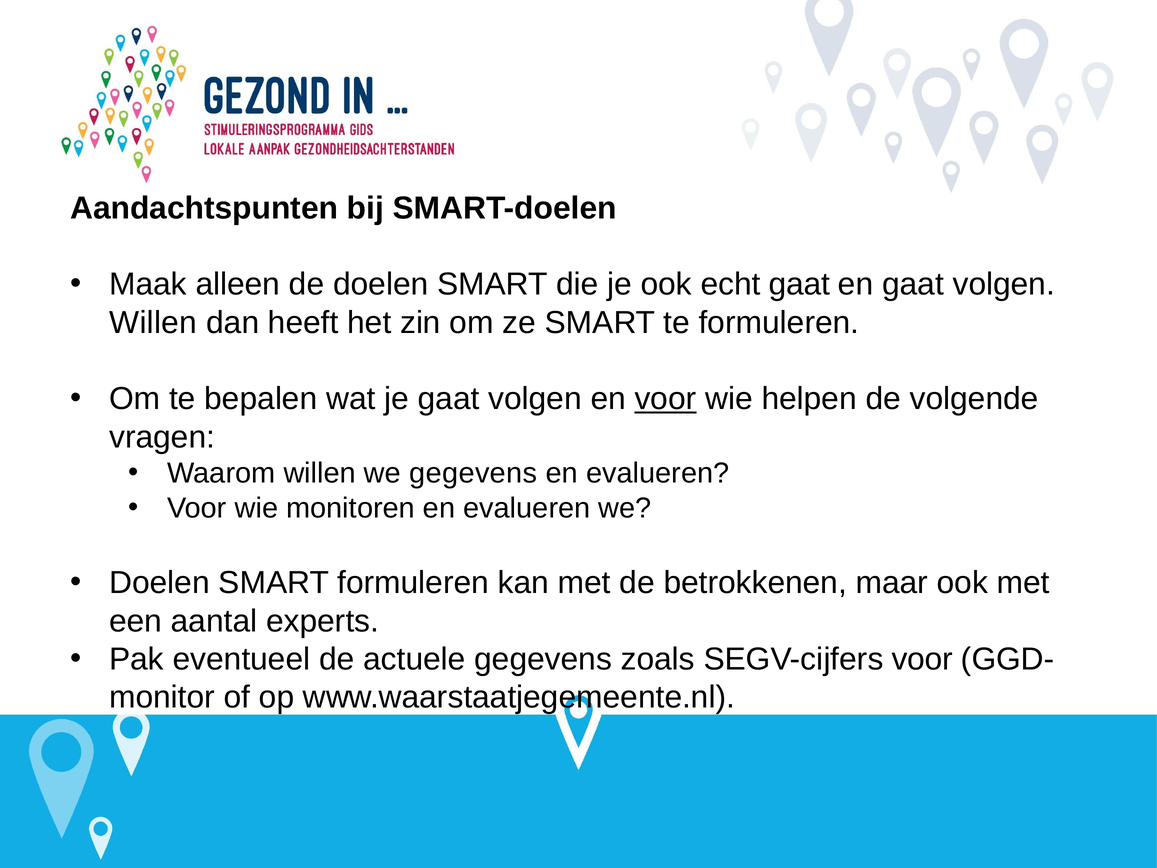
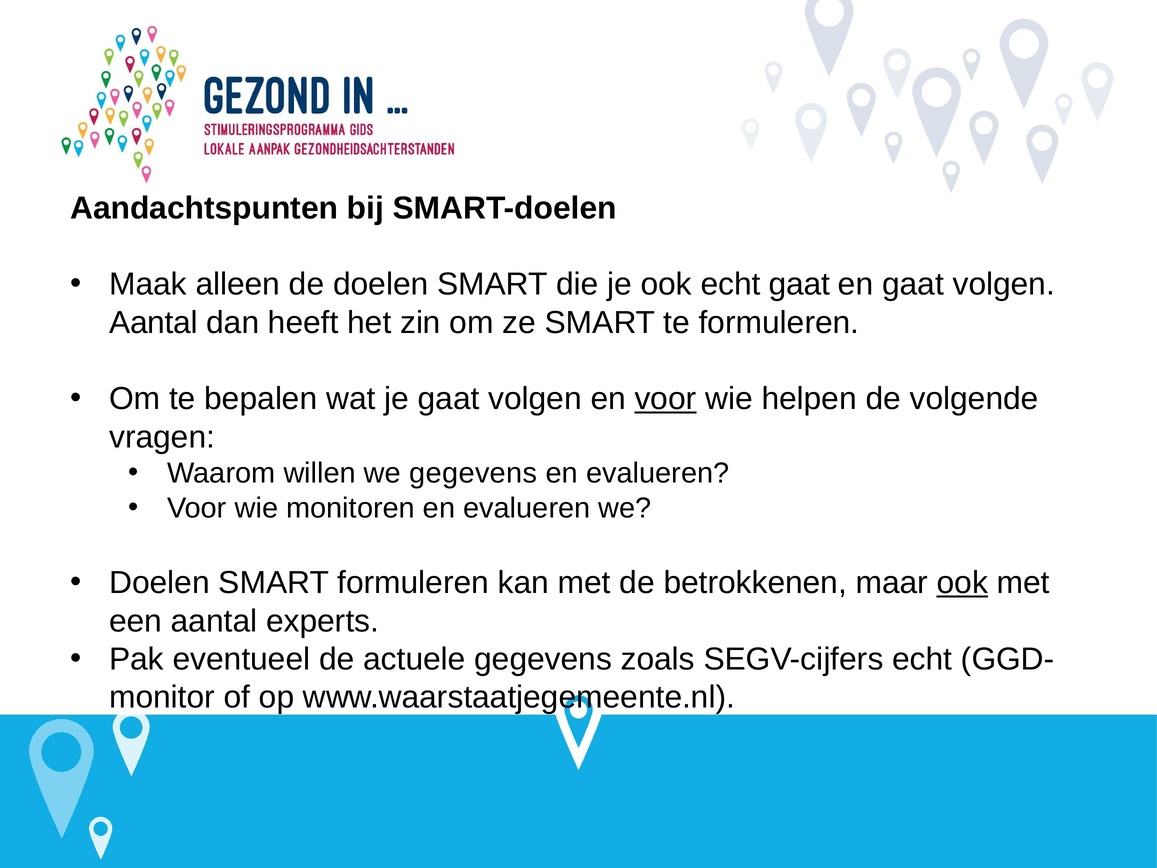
Willen: Willen -> Aantal (153, 323)
ook underline: none -> present (962, 583)
SEGV-cijfers voor: voor -> echt (922, 659)
